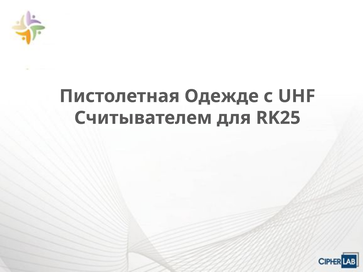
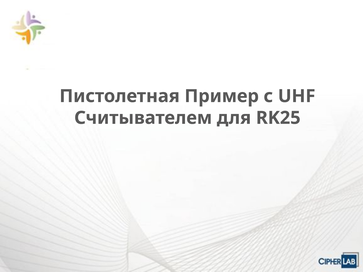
Одежде: Одежде -> Пример (222, 96)
